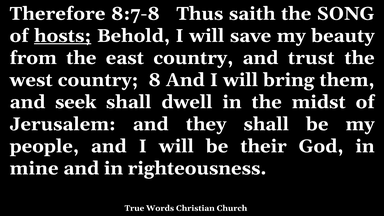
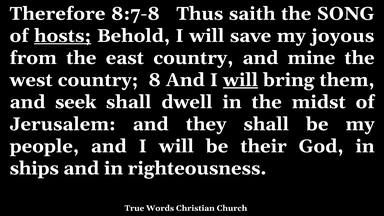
beauty: beauty -> joyous (343, 36)
trust: trust -> mine (311, 58)
will underline: none -> present (241, 80)
mine: mine -> ships (34, 168)
